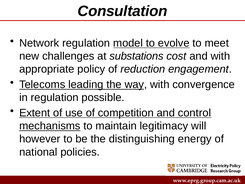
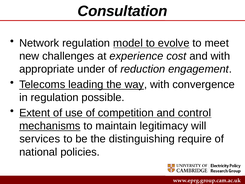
substations: substations -> experience (136, 56)
policy: policy -> under (91, 69)
however: however -> services (40, 139)
energy: energy -> require (195, 139)
